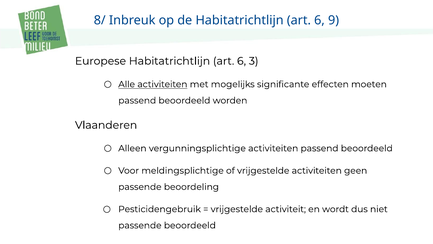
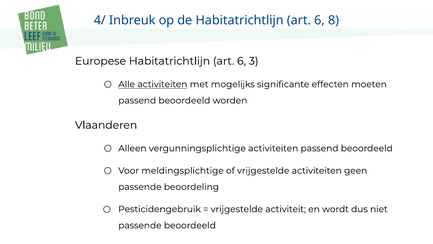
8/: 8/ -> 4/ (100, 20)
9: 9 -> 8 (334, 20)
